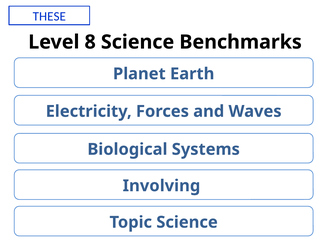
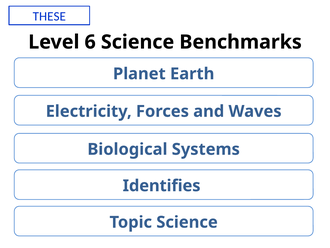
8: 8 -> 6 (90, 42)
Involving: Involving -> Identifies (162, 185)
